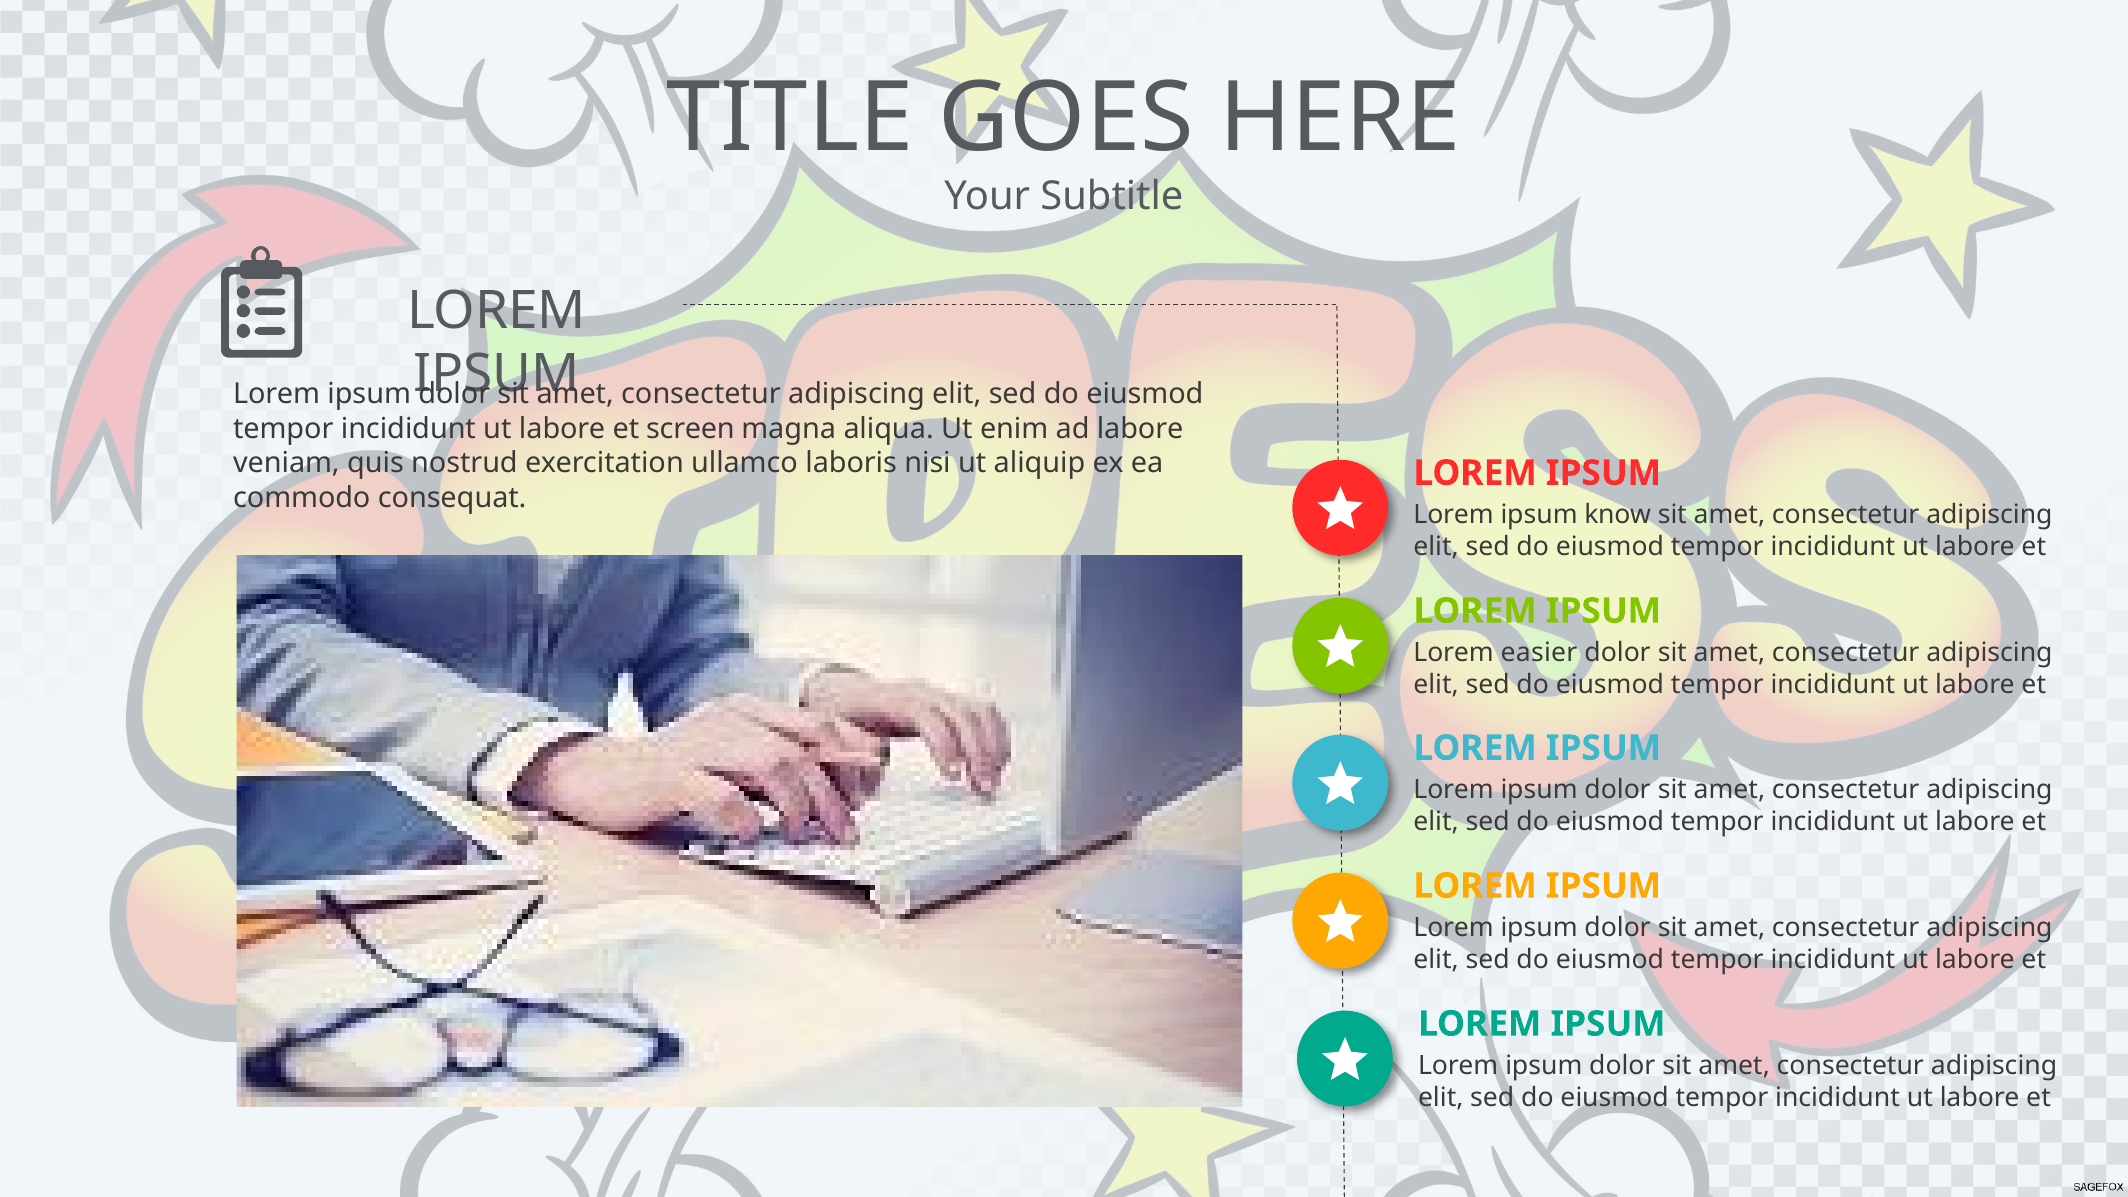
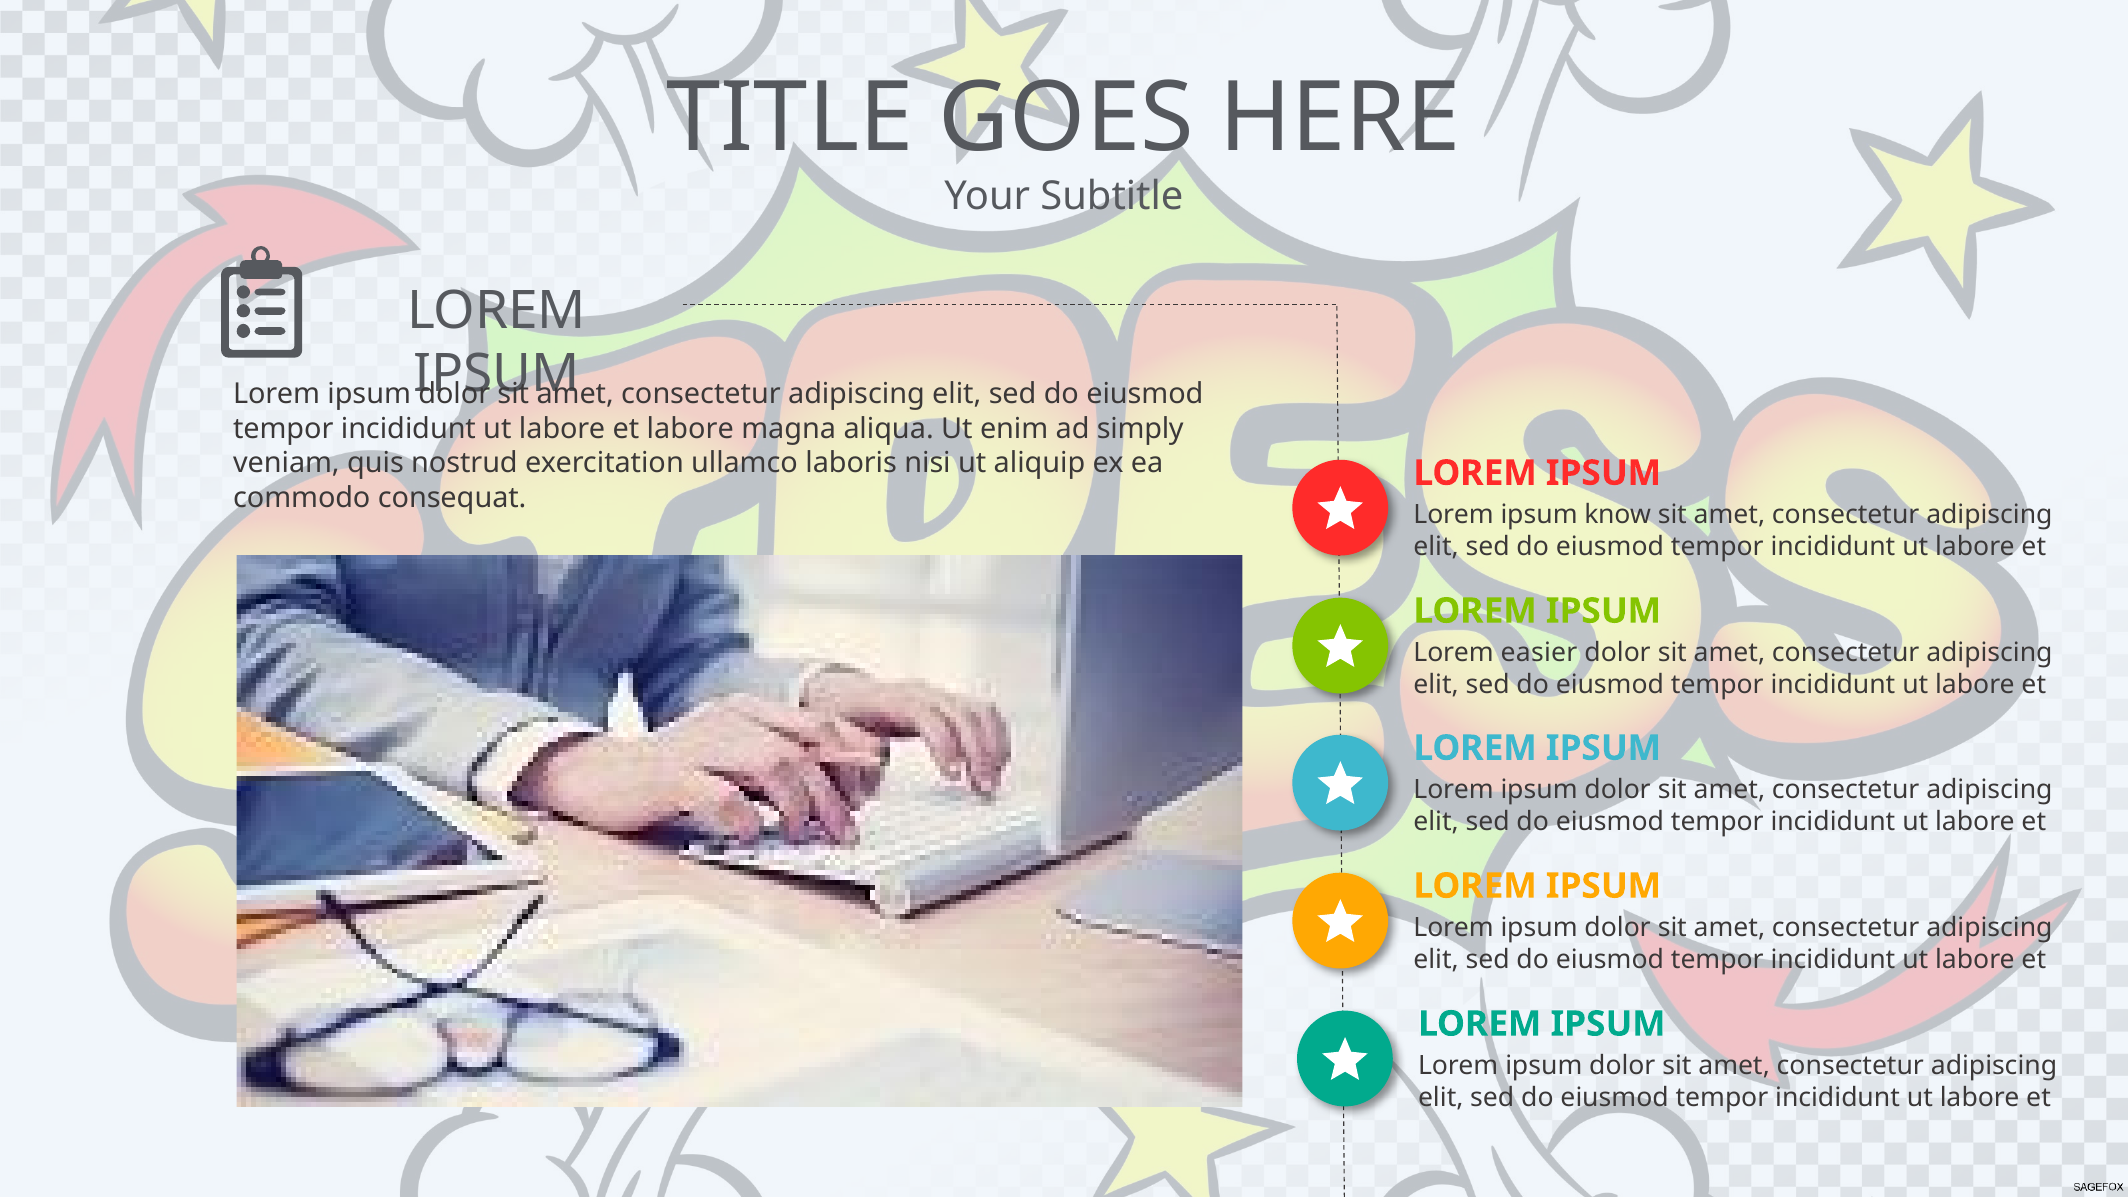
et screen: screen -> labore (690, 429)
ad labore: labore -> simply (1140, 429)
